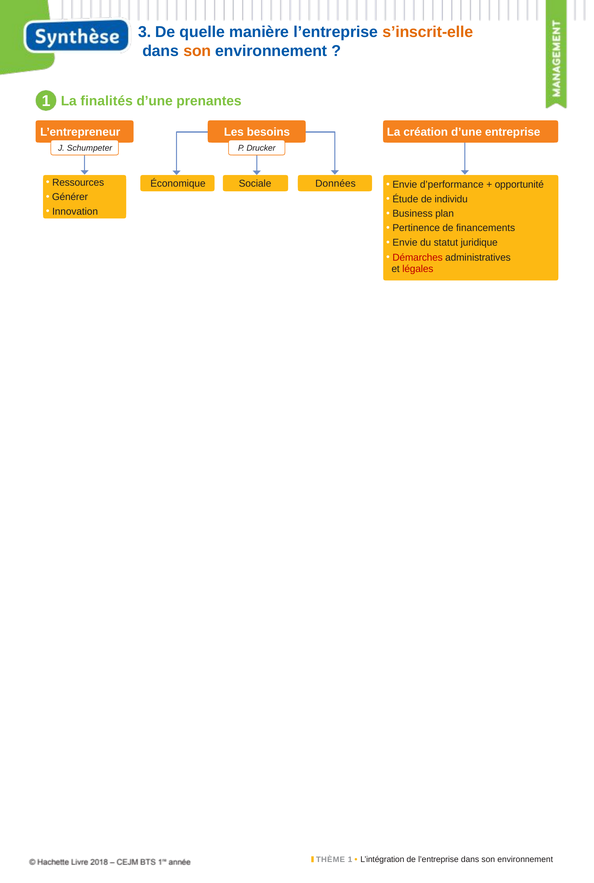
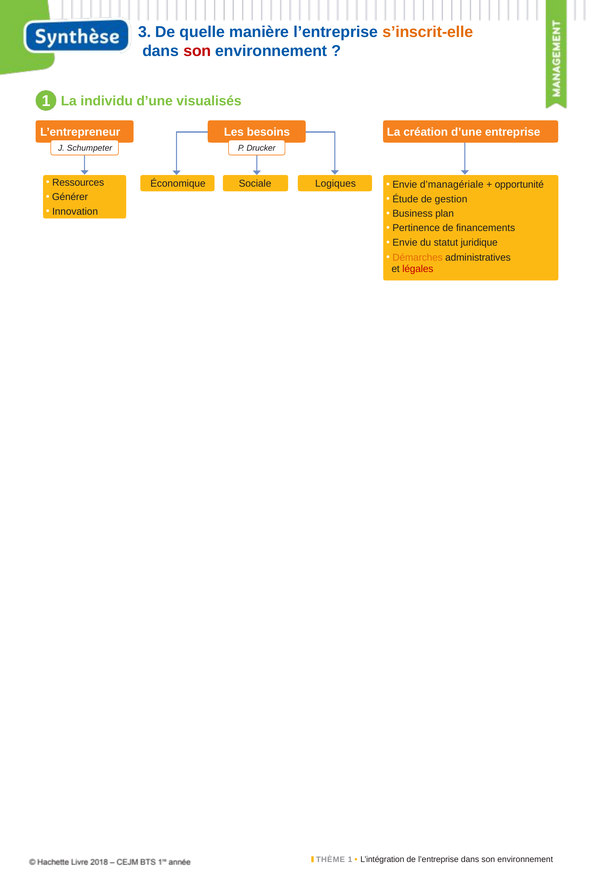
son colour: orange -> red (197, 51)
finalités: finalités -> individu (107, 101)
prenantes: prenantes -> visualisés (209, 101)
Données: Données -> Logiques (335, 183)
d’performance: d’performance -> d’managériale (452, 184)
individu: individu -> gestion (451, 199)
Démarches colour: red -> orange (418, 257)
